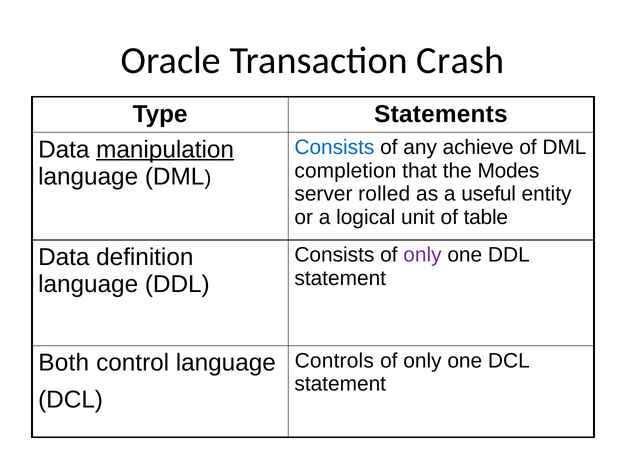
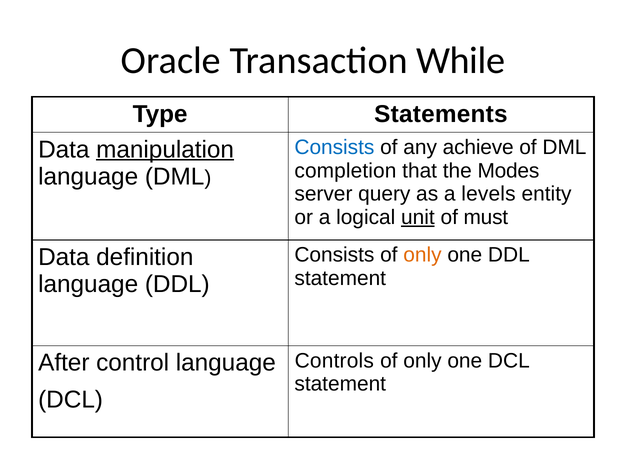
Crash: Crash -> While (461, 61)
rolled: rolled -> query (384, 194)
useful: useful -> levels (488, 194)
unit underline: none -> present (418, 217)
table: table -> must (486, 217)
only colour: purple -> orange (422, 255)
Both: Both -> After (64, 362)
